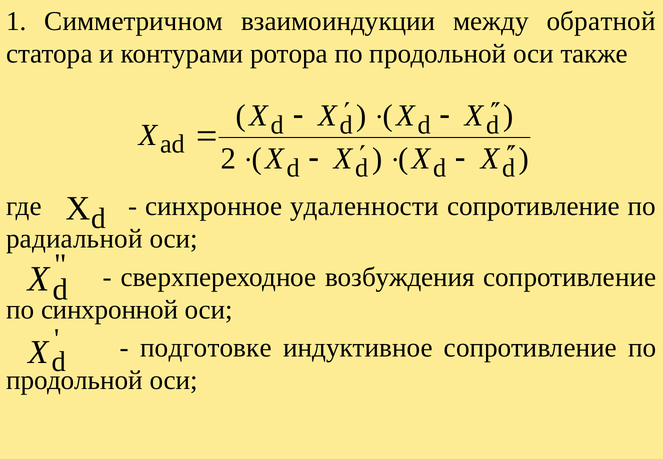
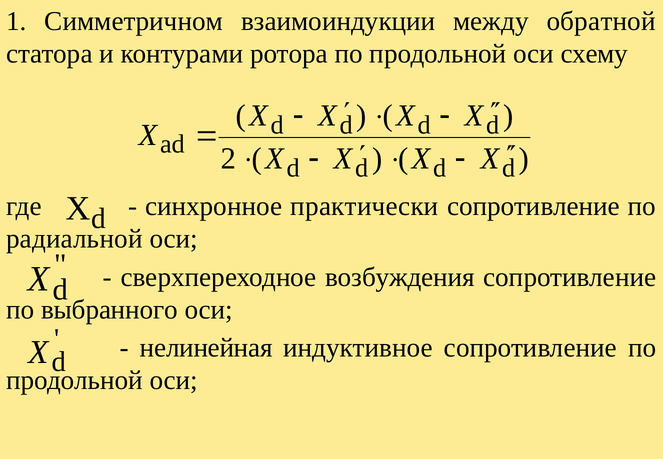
также: также -> схему (594, 54)
удаленности: удаленности -> практически (364, 206)
синхронной: синхронной -> выбранного (109, 310)
подготовке: подготовке -> нелинейная (206, 348)
